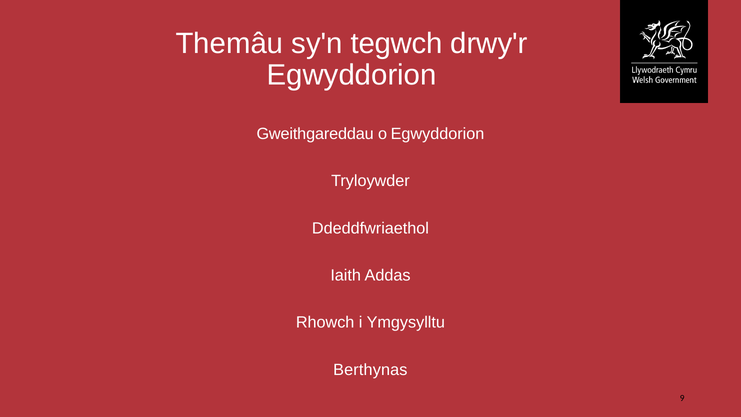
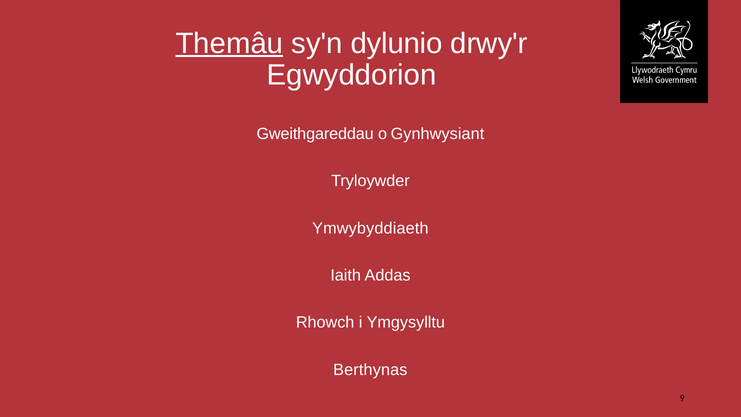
Themâu underline: none -> present (229, 43)
tegwch: tegwch -> dylunio (397, 43)
o Egwyddorion: Egwyddorion -> Gynhwysiant (437, 134)
Ddeddfwriaethol: Ddeddfwriaethol -> Ymwybyddiaeth (370, 228)
